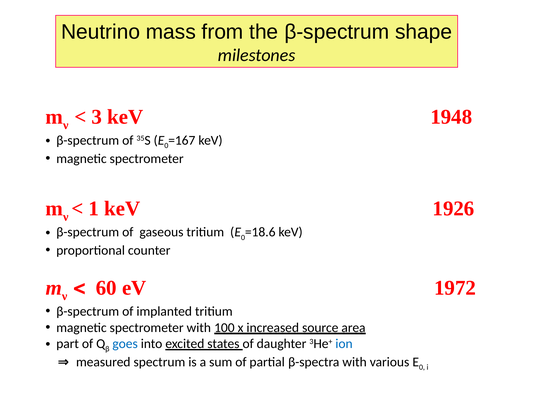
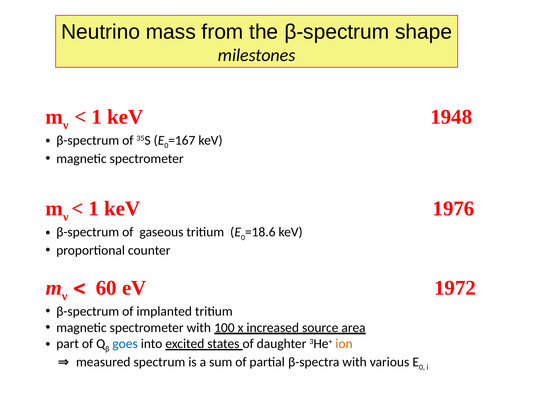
3: 3 -> 1 (97, 117)
1926: 1926 -> 1976 (453, 209)
ion colour: blue -> orange (344, 344)
